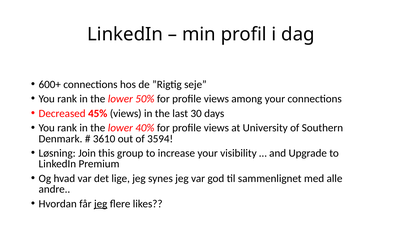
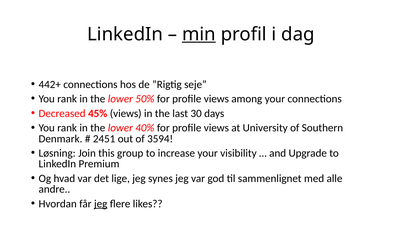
min underline: none -> present (199, 34)
600+: 600+ -> 442+ (50, 84)
3610: 3610 -> 2451 (104, 139)
